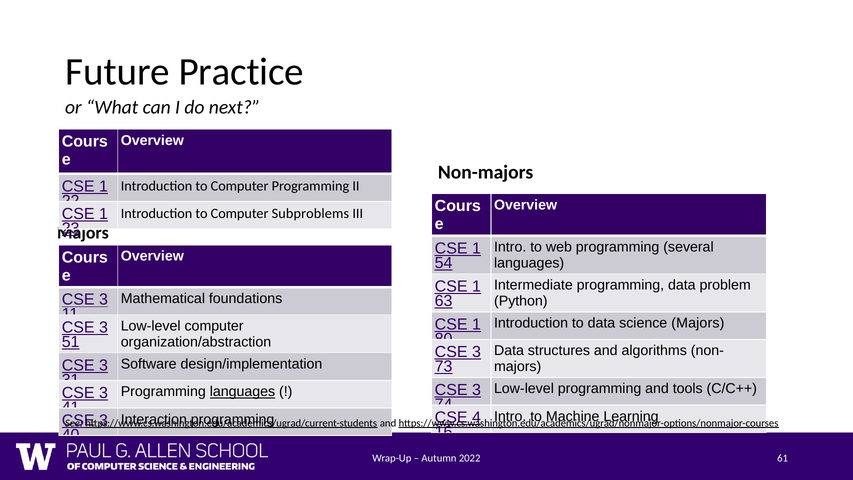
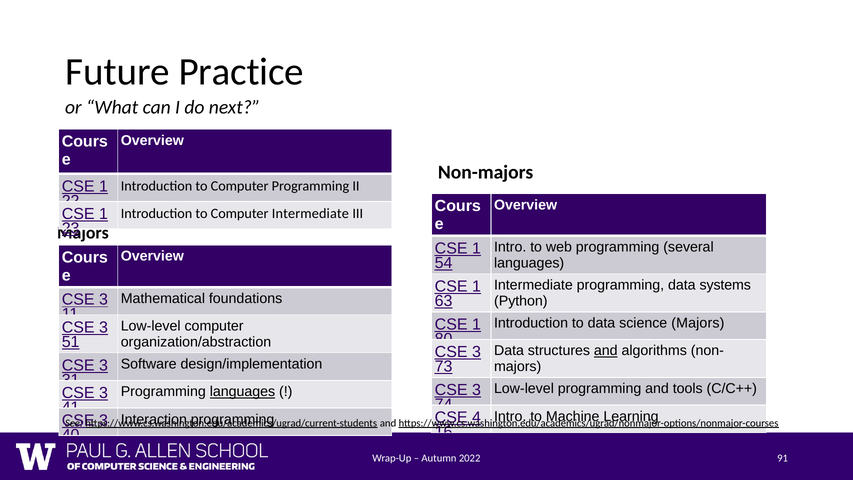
Computer Subproblems: Subproblems -> Intermediate (310, 213)
problem: problem -> systems (725, 285)
and underline: none -> present (606, 351)
61: 61 -> 91 (783, 458)
